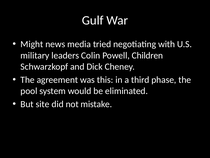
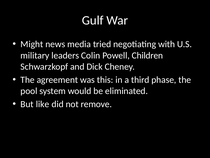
site: site -> like (43, 104)
mistake: mistake -> remove (96, 104)
